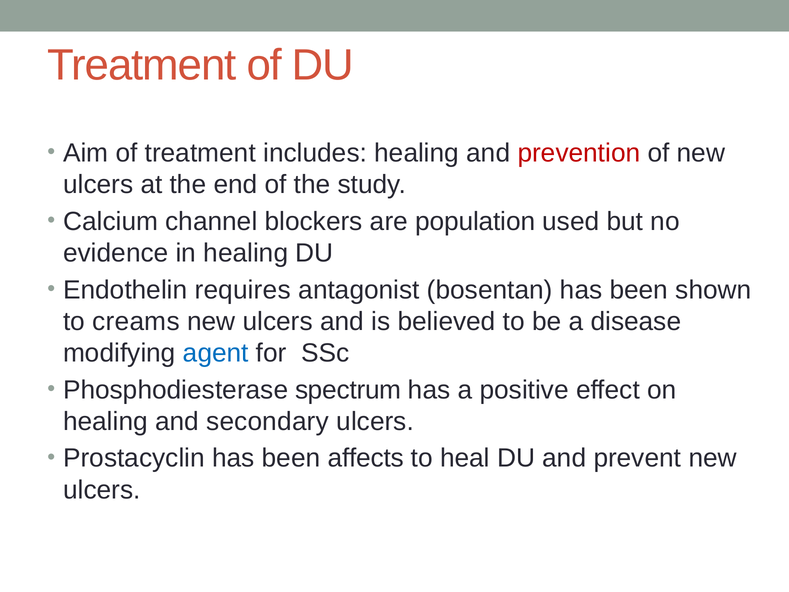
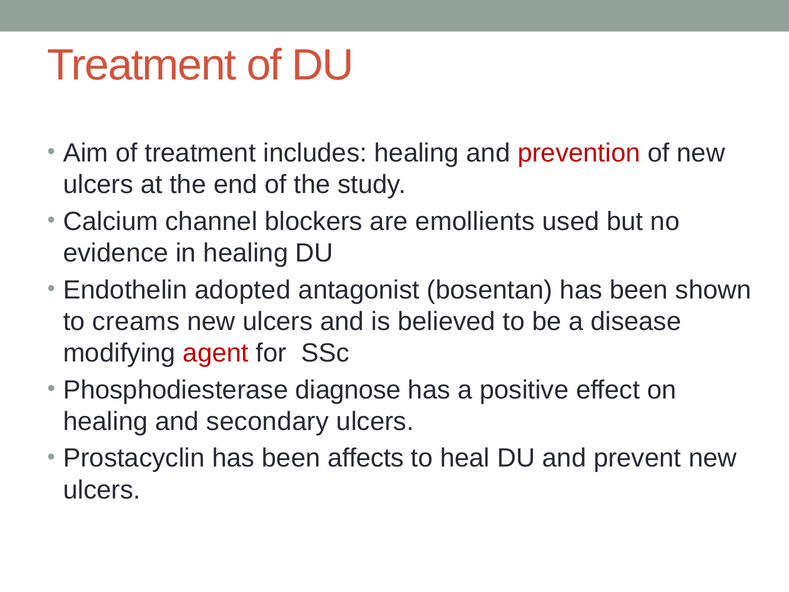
population: population -> emollients (475, 221)
requires: requires -> adopted (243, 290)
agent colour: blue -> red (216, 353)
spectrum: spectrum -> diagnose (348, 390)
